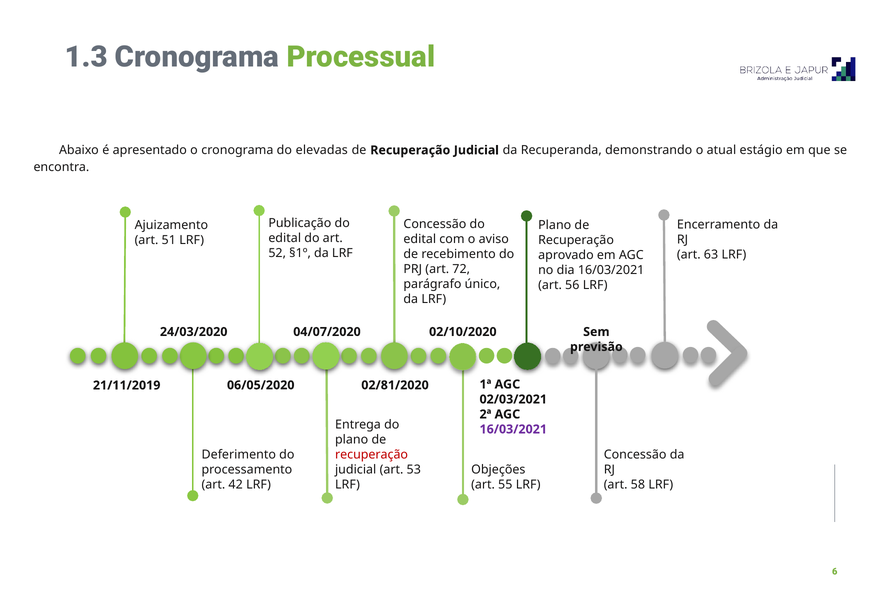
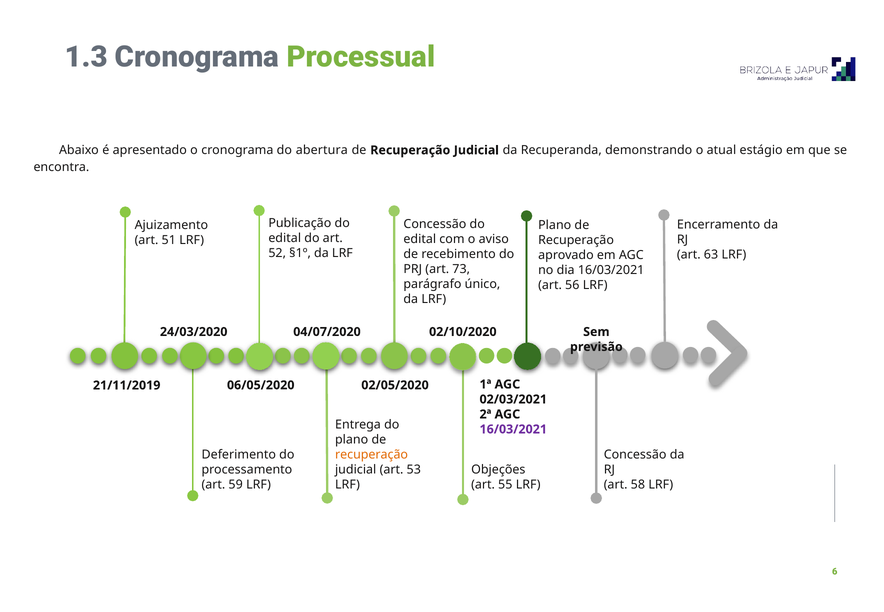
elevadas: elevadas -> abertura (322, 150)
72: 72 -> 73 (461, 269)
02/81/2020: 02/81/2020 -> 02/05/2020 (395, 385)
recuperação colour: red -> orange (372, 455)
42: 42 -> 59 (236, 484)
